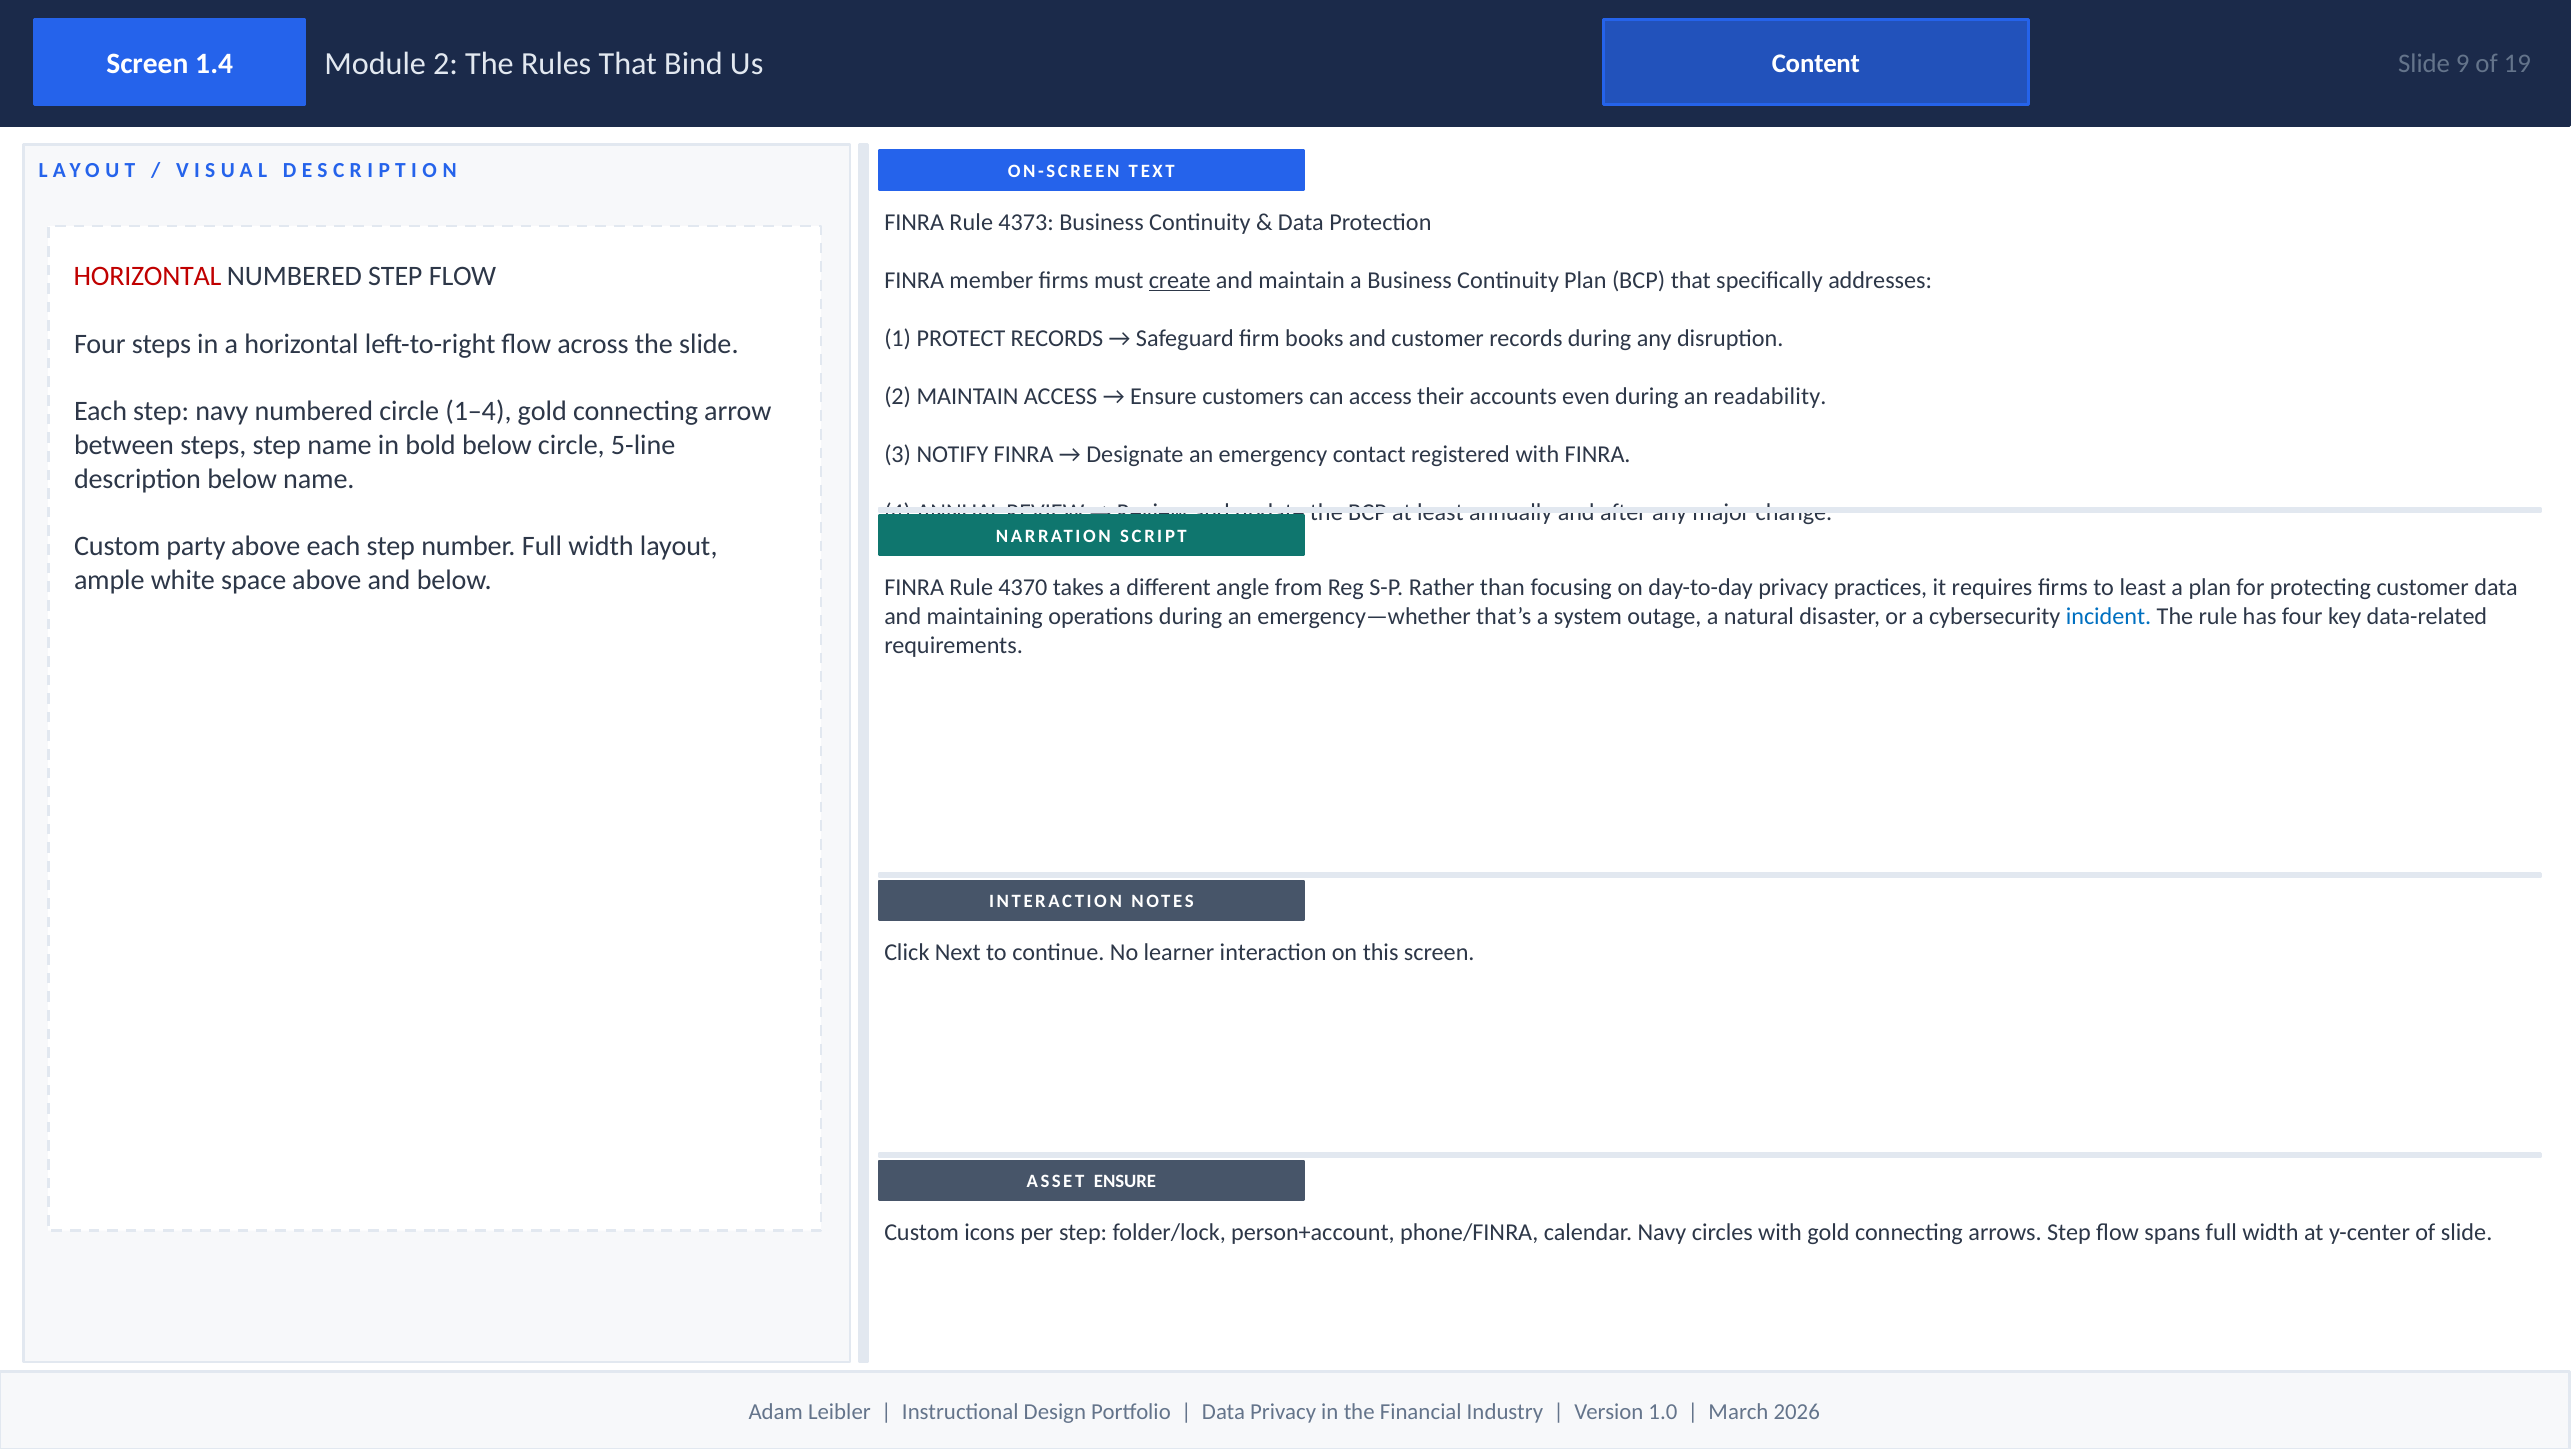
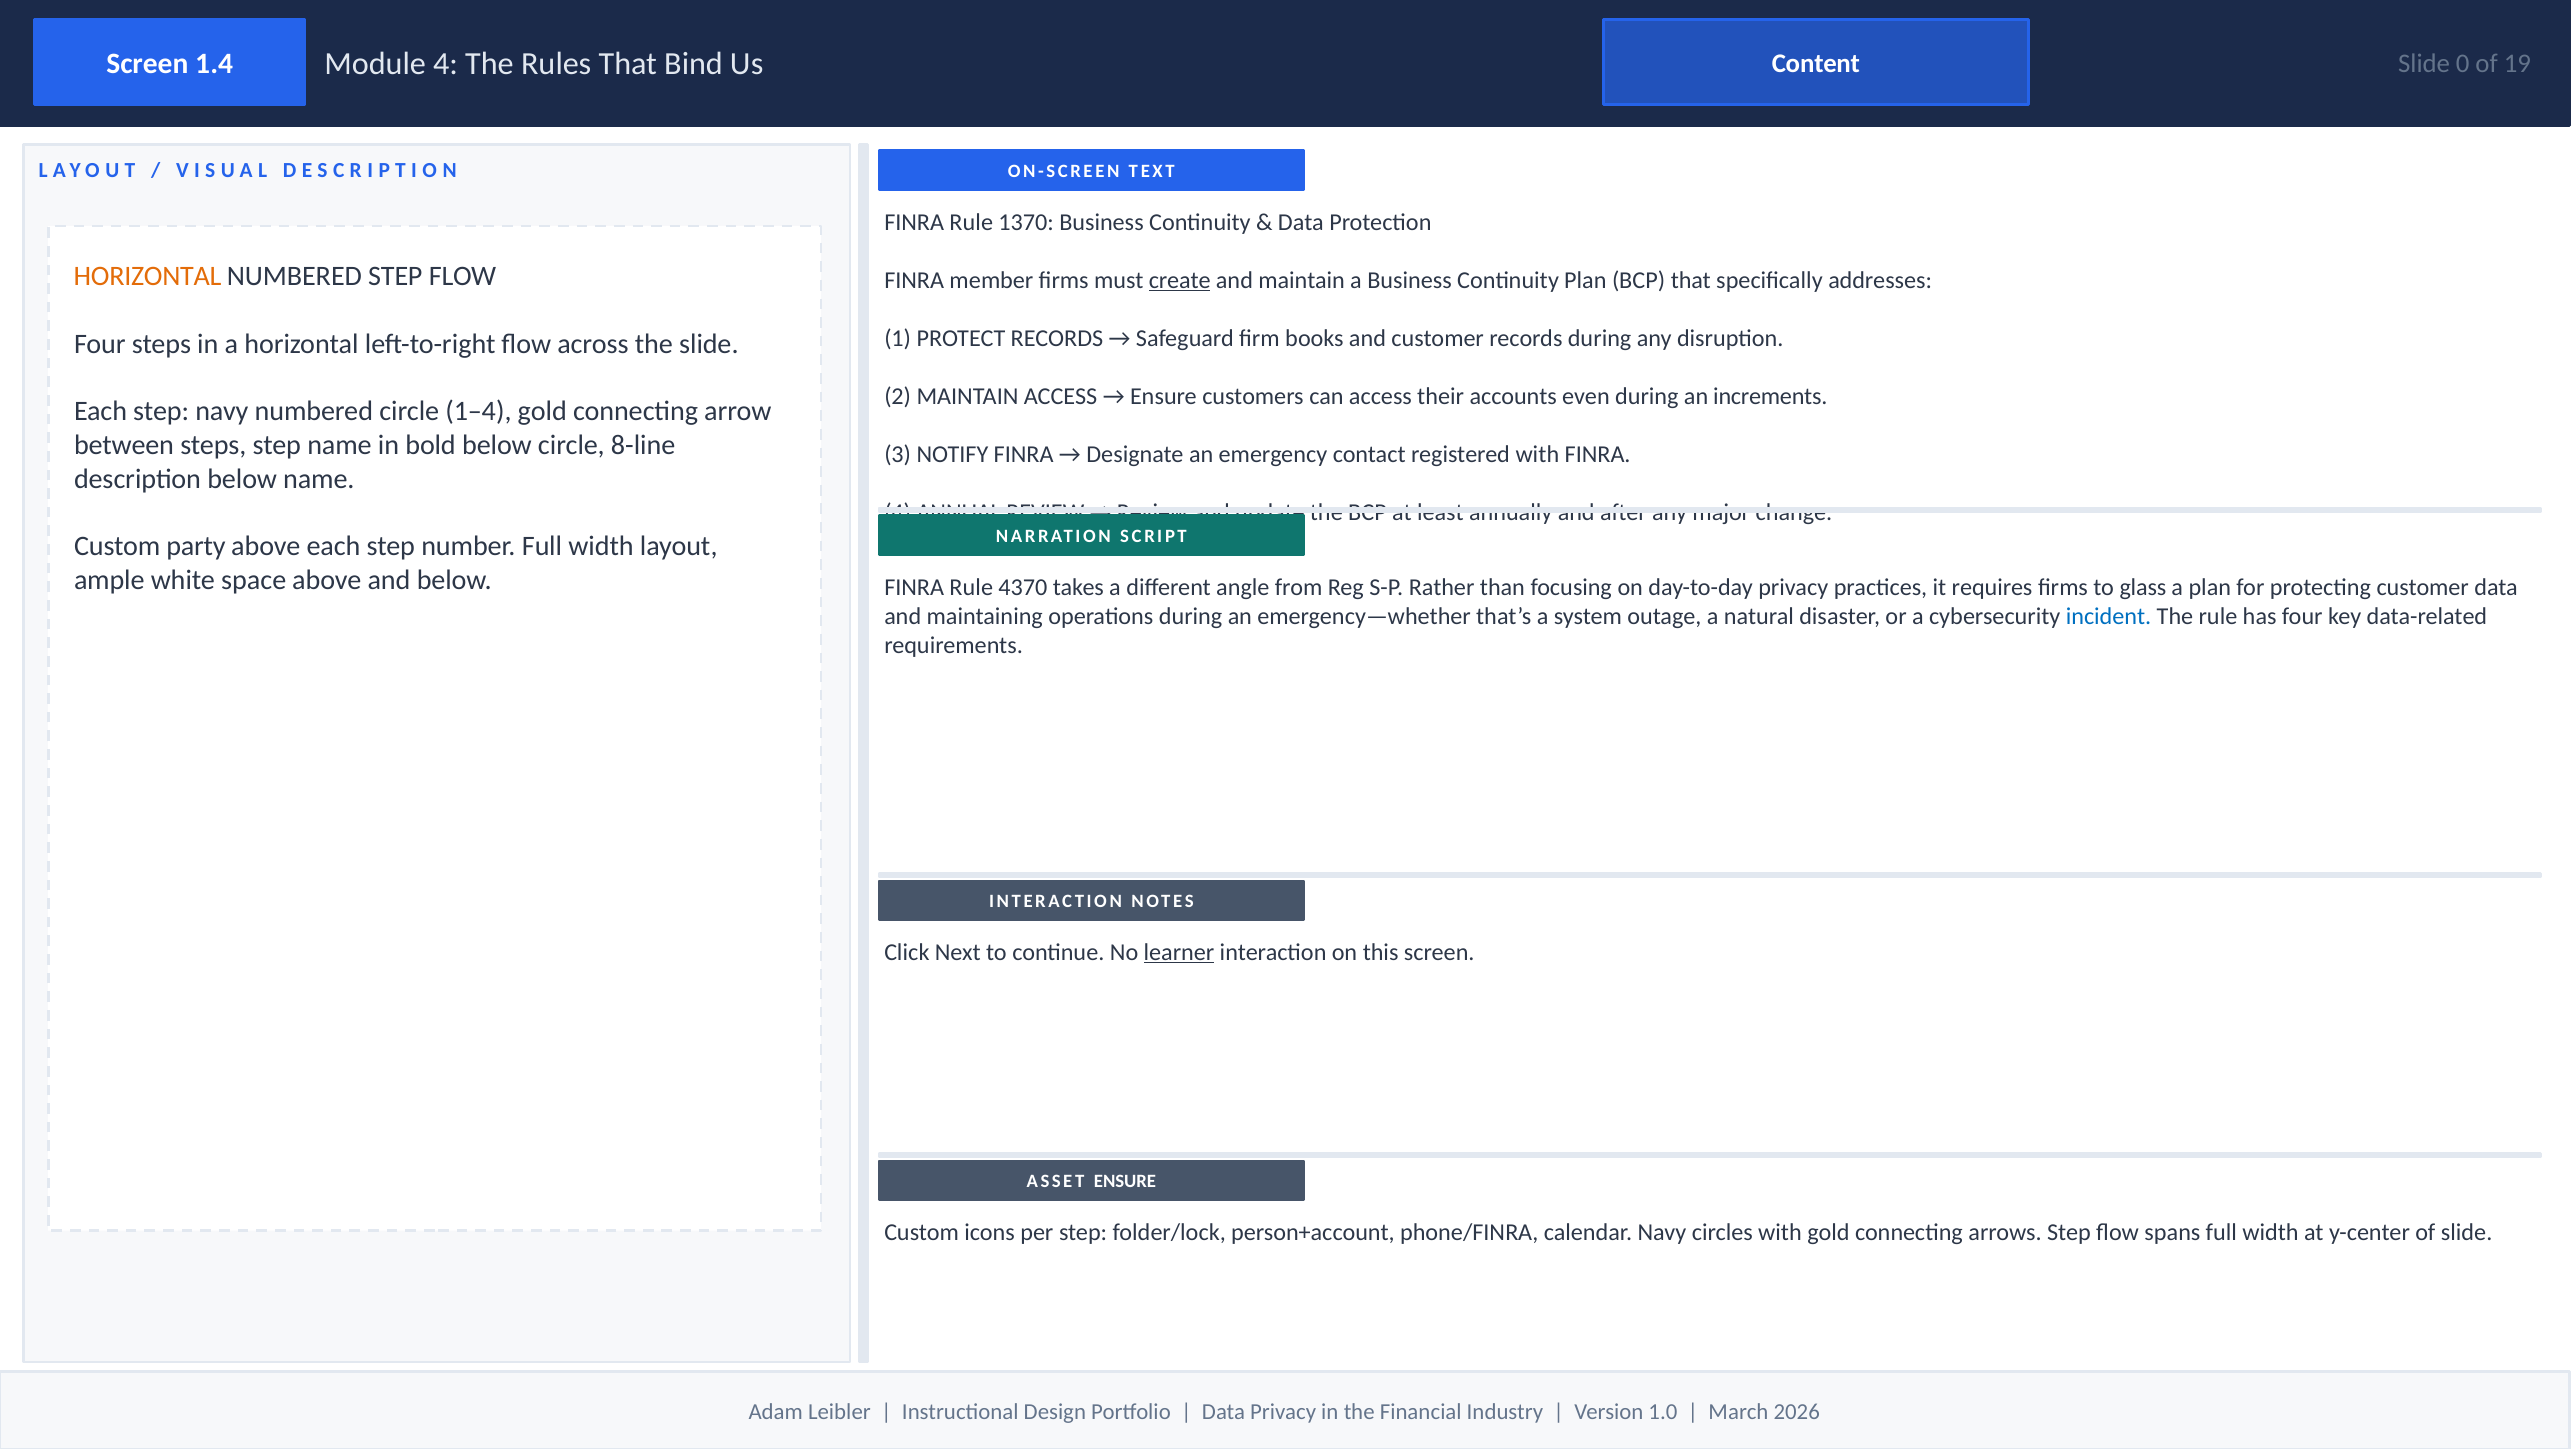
Module 2: 2 -> 4 (446, 64)
9: 9 -> 0 (2463, 64)
4373: 4373 -> 1370 (1026, 222)
HORIZONTAL colour: red -> orange (148, 276)
readability: readability -> increments (1770, 396)
5-line: 5-line -> 8-line (643, 445)
to least: least -> glass (2143, 587)
learner underline: none -> present (1179, 952)
